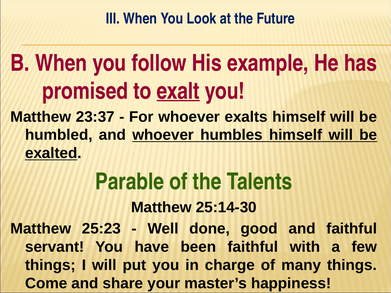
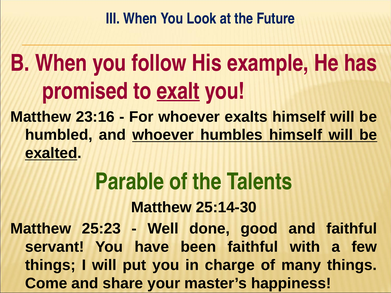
23:37: 23:37 -> 23:16 (95, 117)
